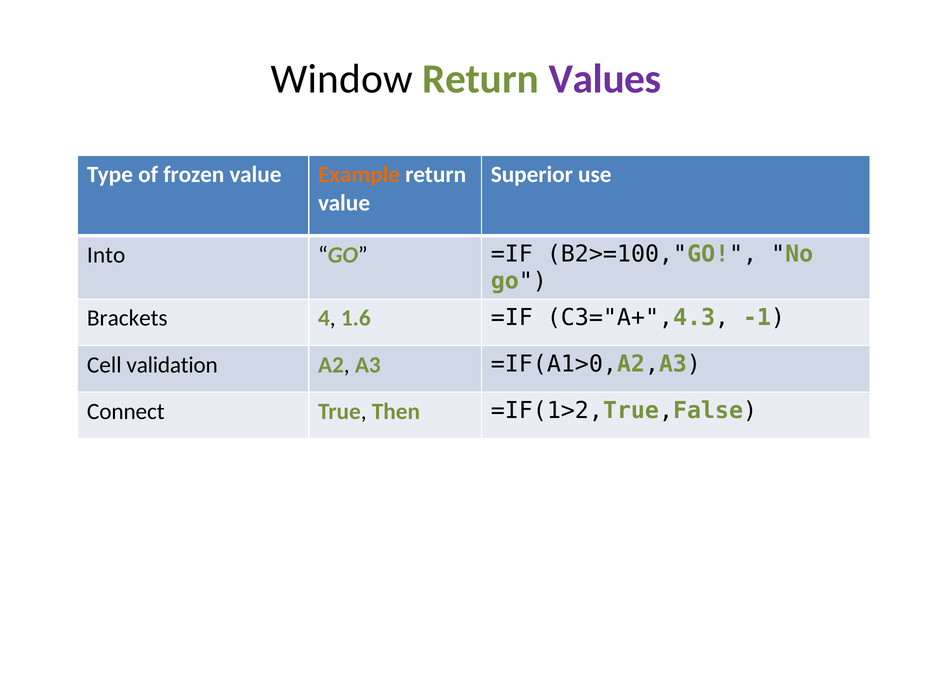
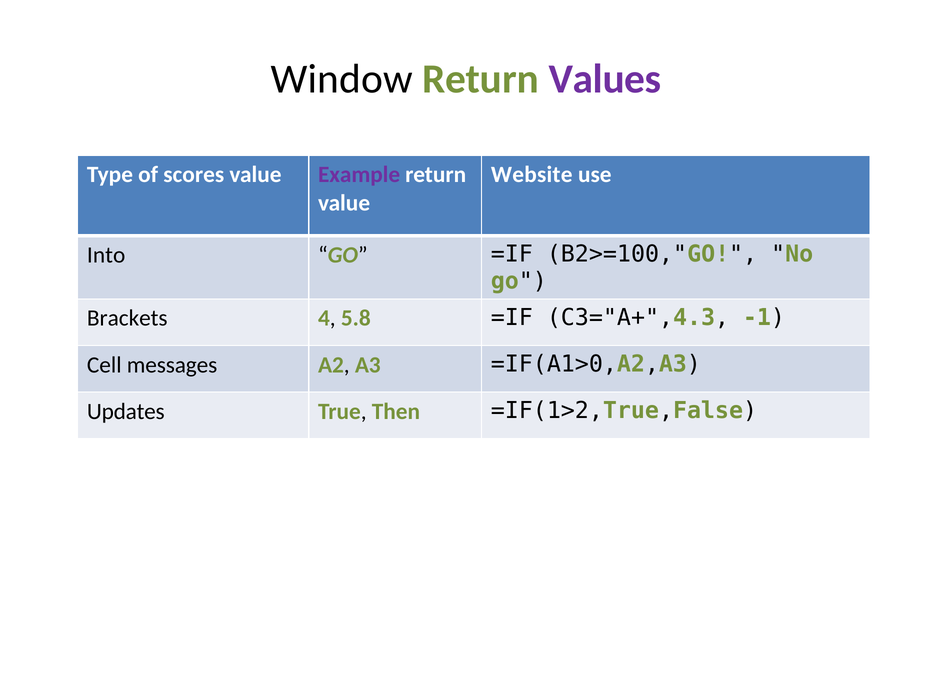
frozen: frozen -> scores (194, 174)
Example colour: orange -> purple (359, 174)
Superior: Superior -> Website (532, 174)
1.6: 1.6 -> 5.8 (356, 318)
validation: validation -> messages (172, 365)
Connect: Connect -> Updates (126, 411)
